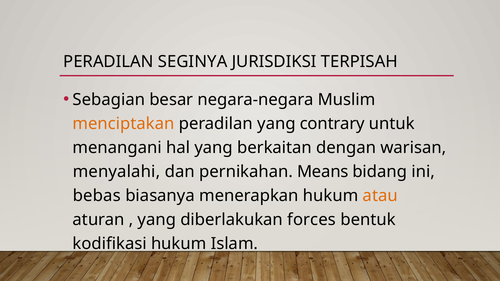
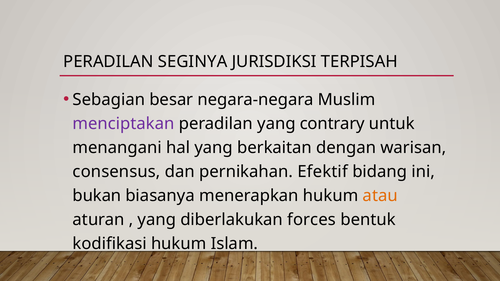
menciptakan colour: orange -> purple (124, 124)
menyalahi: menyalahi -> consensus (117, 172)
Means: Means -> Efektif (323, 172)
bebas: bebas -> bukan (97, 196)
